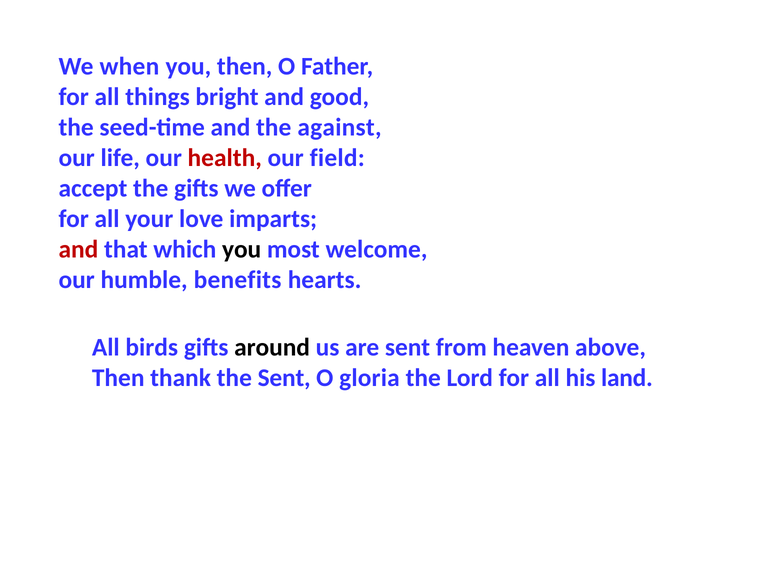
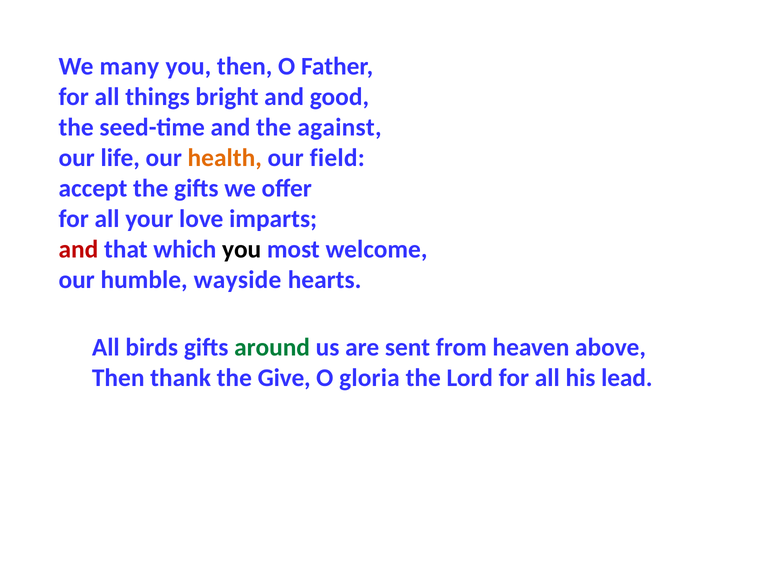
when: when -> many (129, 67)
health colour: red -> orange (225, 158)
benefits: benefits -> wayside (238, 280)
around colour: black -> green (272, 348)
the Sent: Sent -> Give (284, 378)
land: land -> lead (627, 378)
